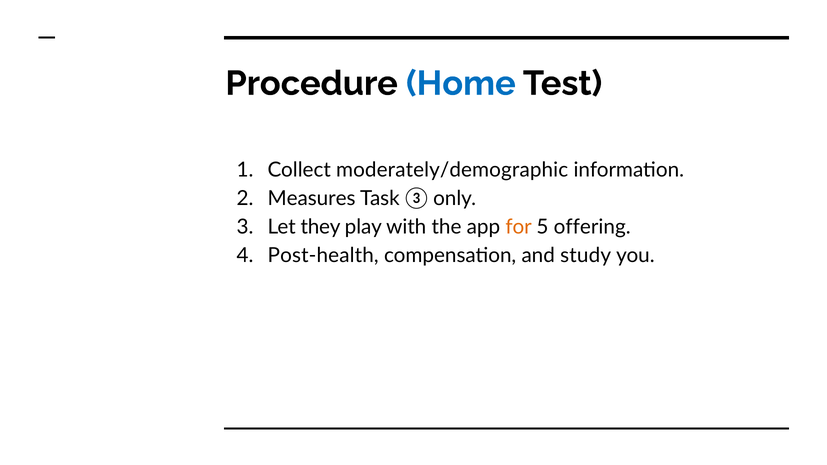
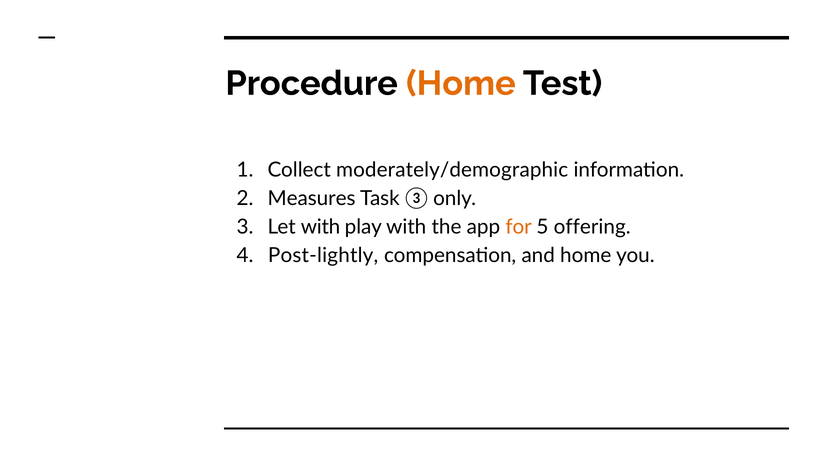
Home colour: blue -> orange (461, 83)
Let they: they -> with (321, 227)
Post-health: Post-health -> Post-lightly (323, 256)
and study: study -> home (586, 256)
